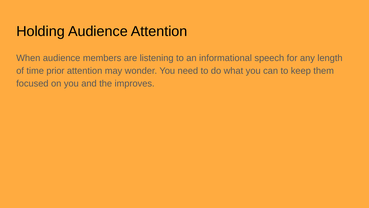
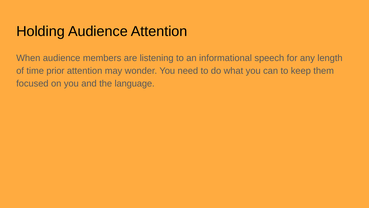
improves: improves -> language (135, 83)
